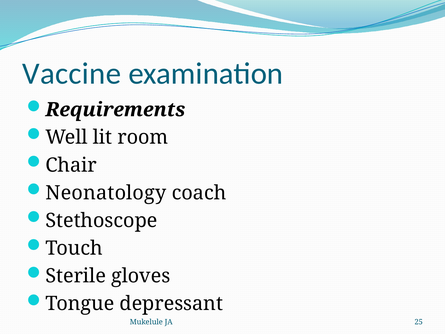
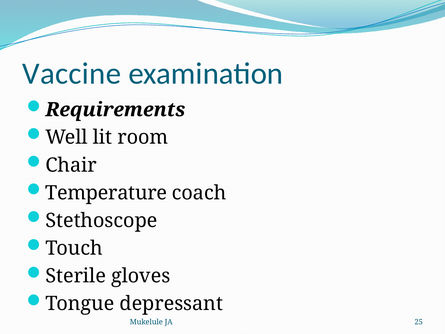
Neonatology: Neonatology -> Temperature (106, 193)
